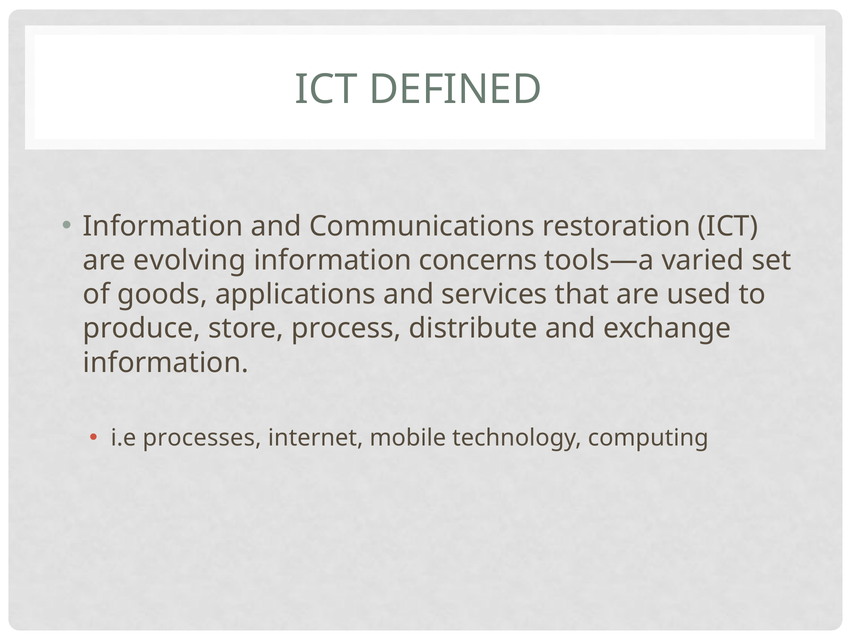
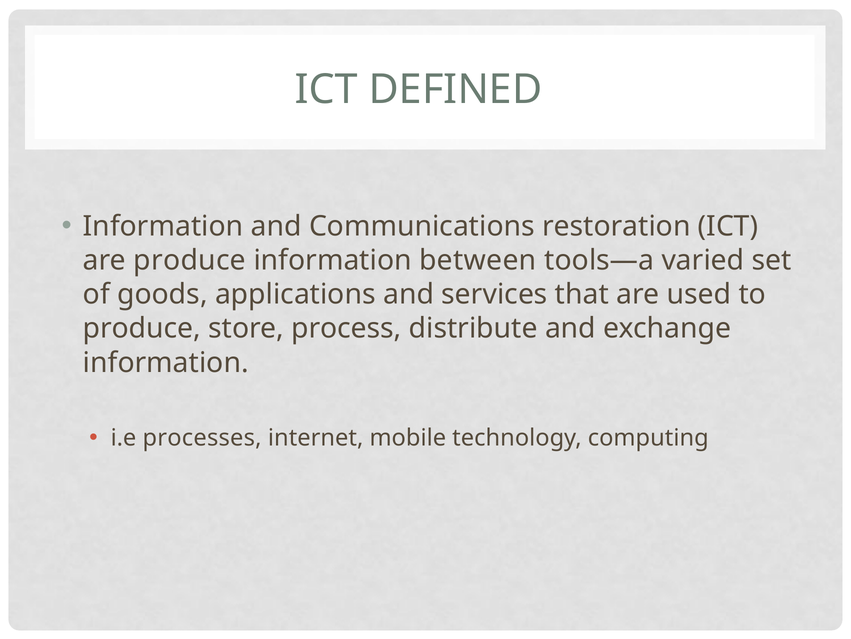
are evolving: evolving -> produce (190, 260)
concerns: concerns -> between (478, 260)
